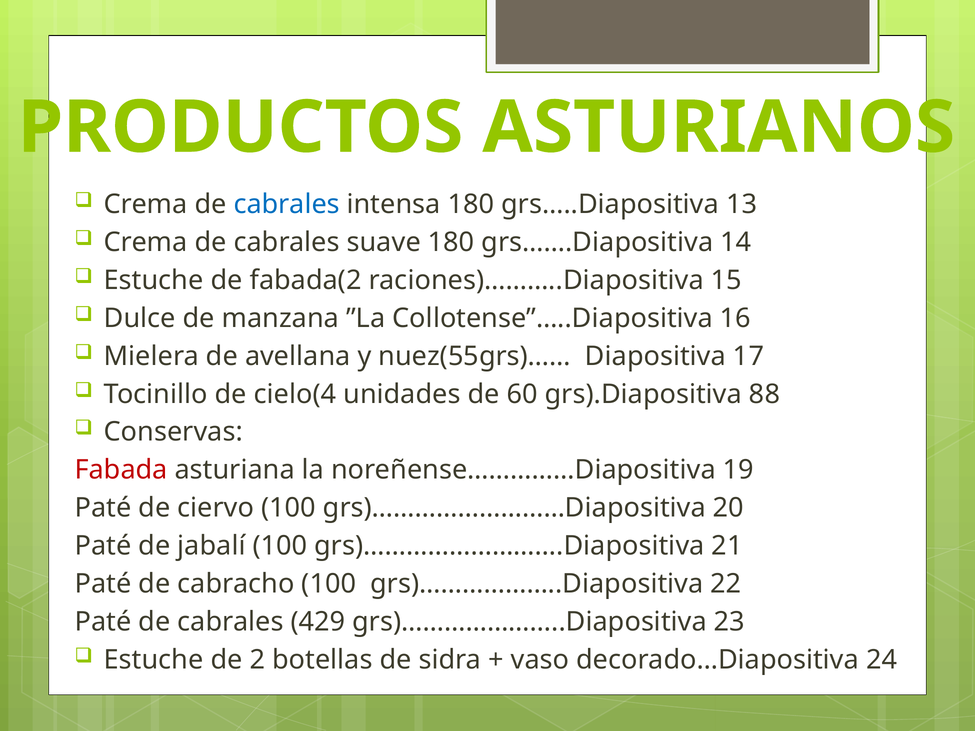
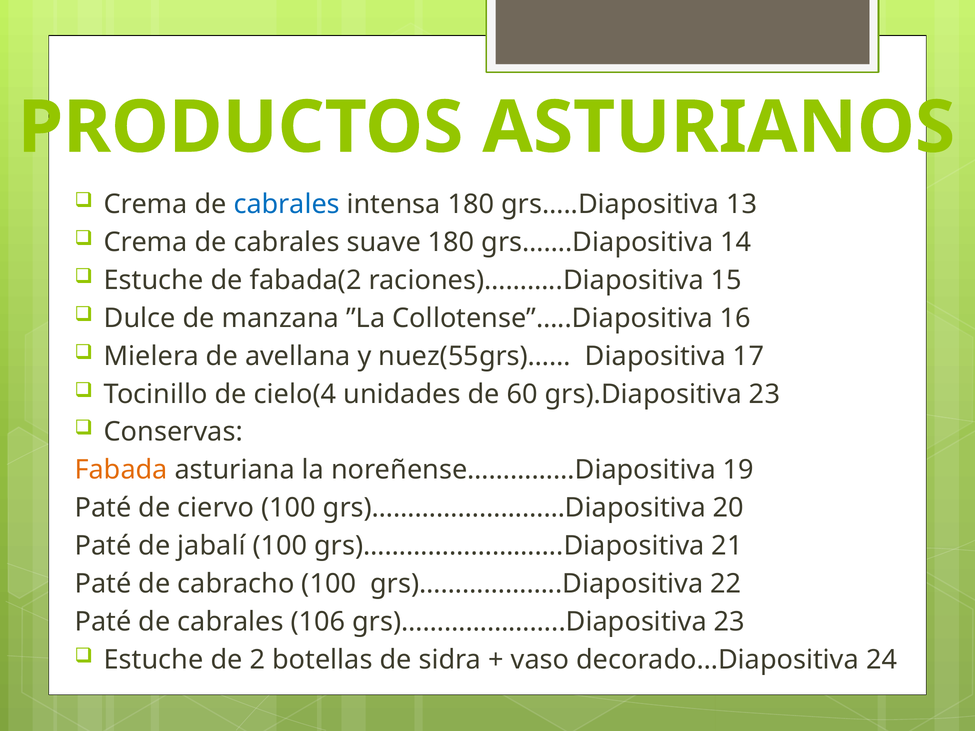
grs).Diapositiva 88: 88 -> 23 (764, 394)
Fabada colour: red -> orange (121, 470)
429: 429 -> 106 (318, 622)
